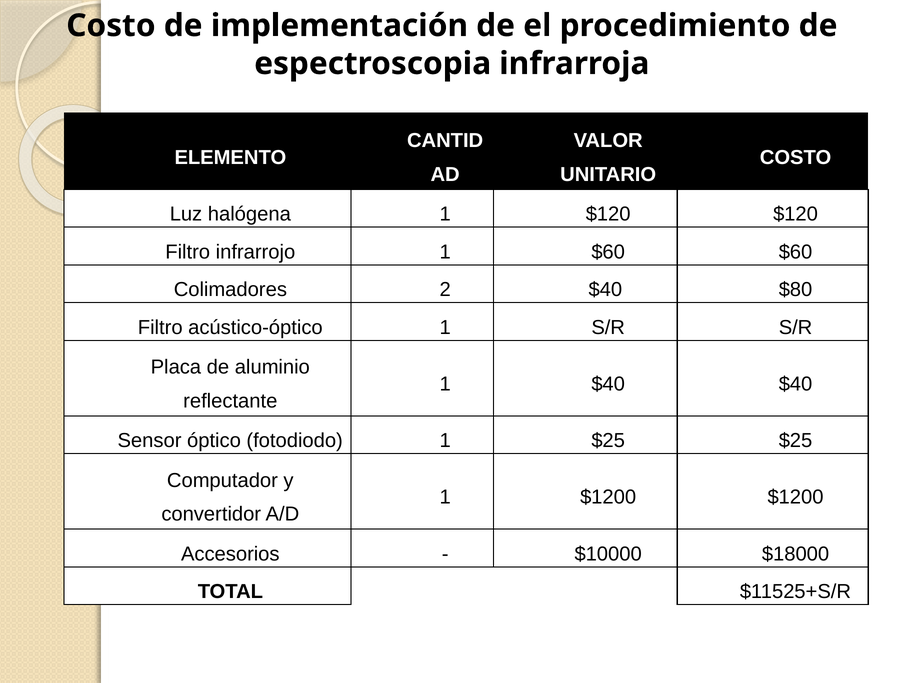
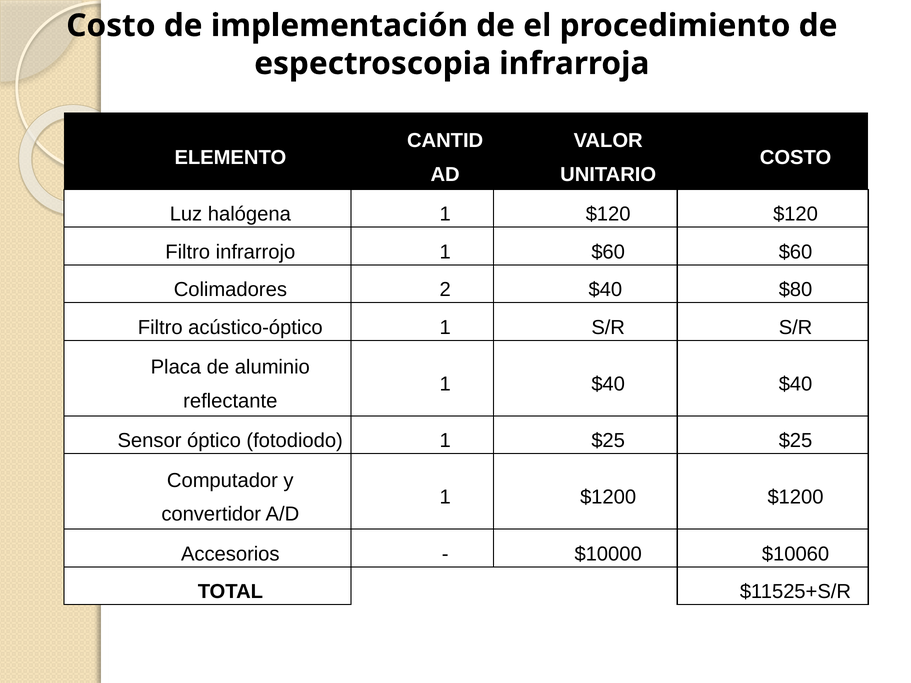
$18000: $18000 -> $10060 (796, 554)
